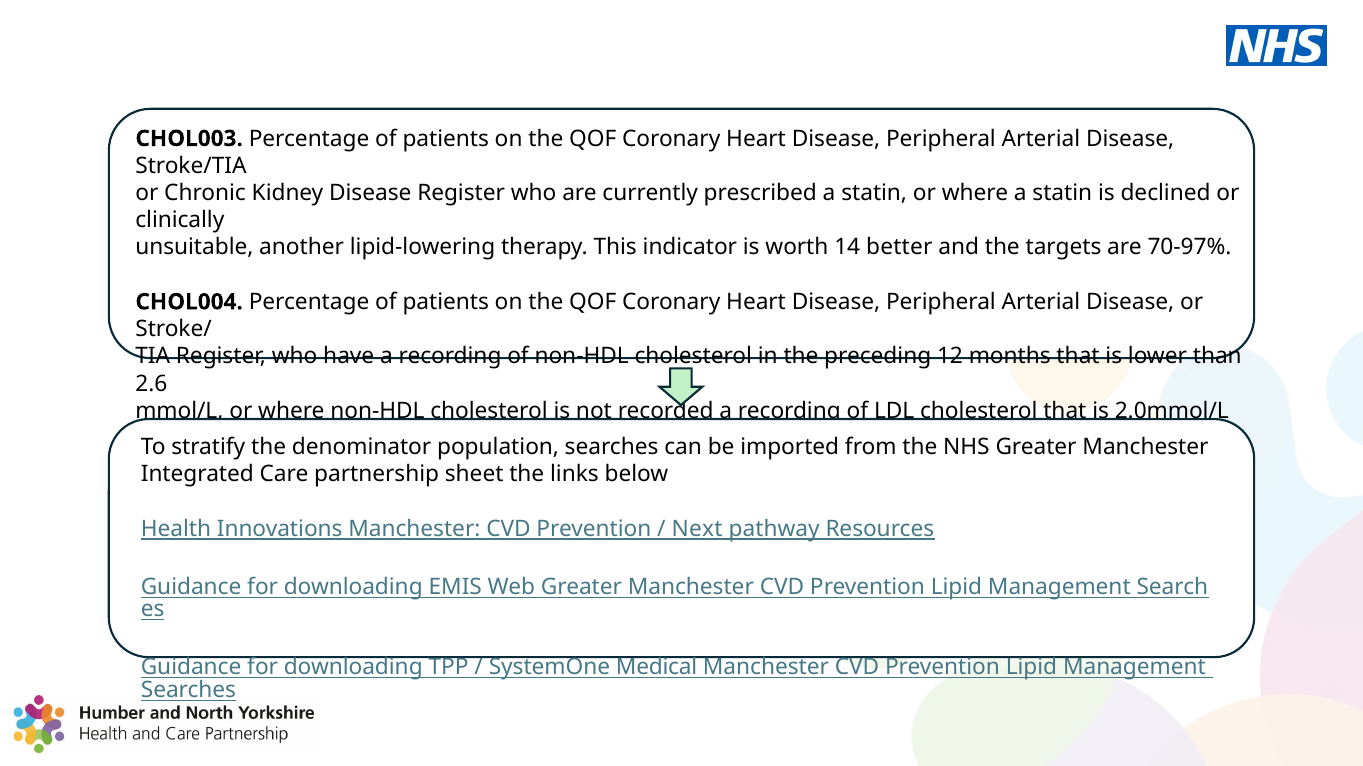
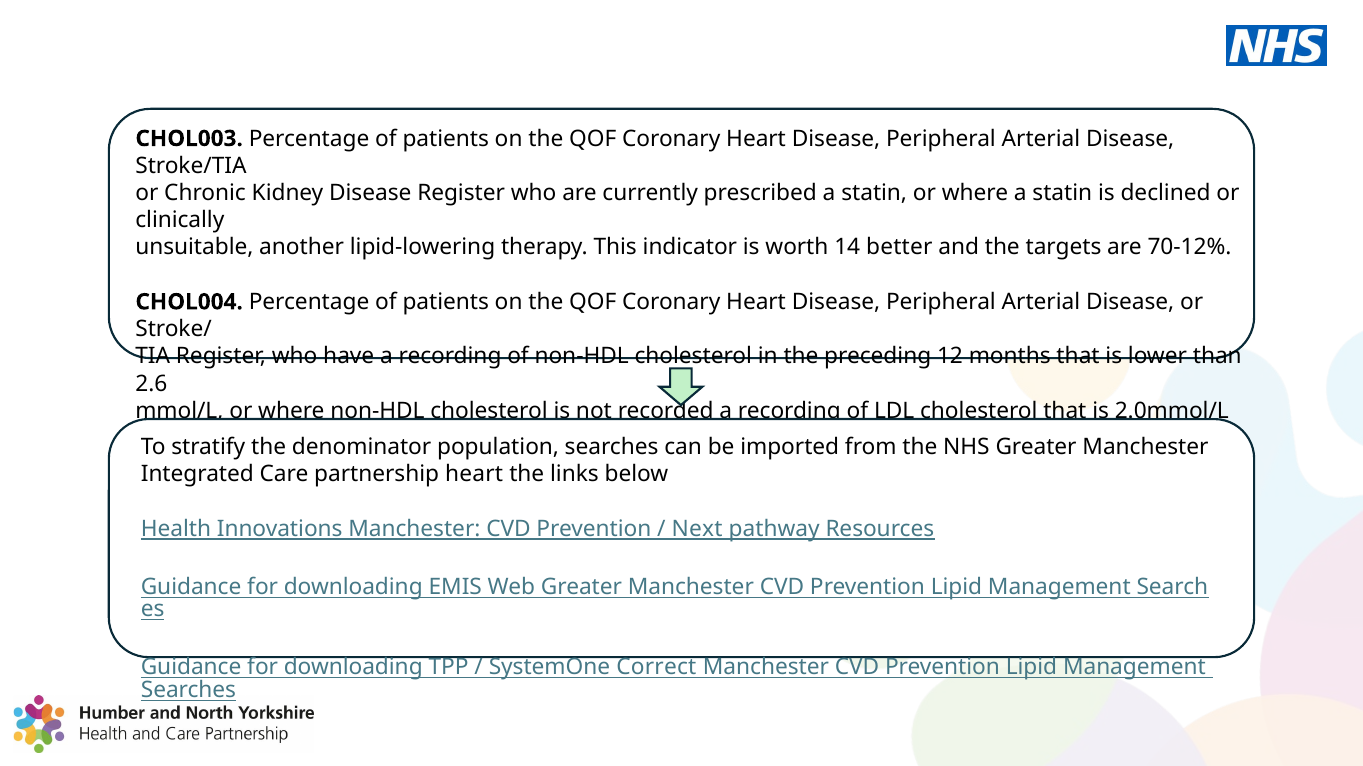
70-97%: 70-97% -> 70-12% (1189, 248)
partnership sheet: sheet -> heart (474, 475)
Medical: Medical -> Correct (656, 668)
